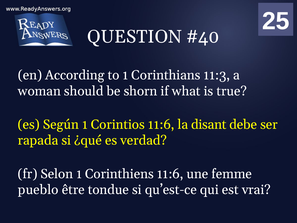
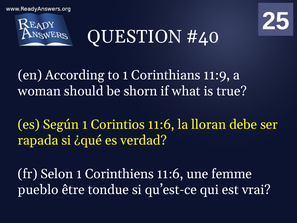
11:3: 11:3 -> 11:9 (217, 75)
disant: disant -> lloran (209, 124)
